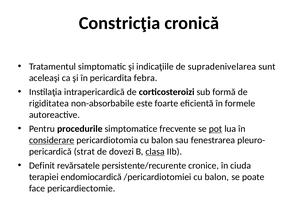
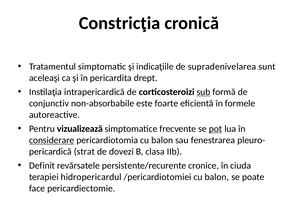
febra: febra -> drept (146, 78)
sub underline: none -> present (203, 92)
rigiditatea: rigiditatea -> conjunctiv (49, 104)
procedurile: procedurile -> vizualizează (80, 129)
clasa underline: present -> none (155, 152)
endomiocardică: endomiocardică -> hidropericardul (91, 177)
